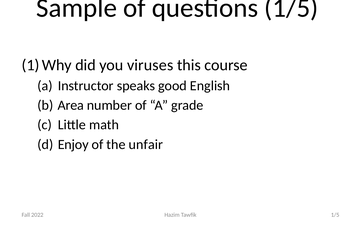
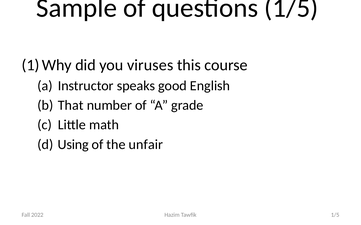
Area: Area -> That (71, 106)
Enjoy: Enjoy -> Using (73, 145)
